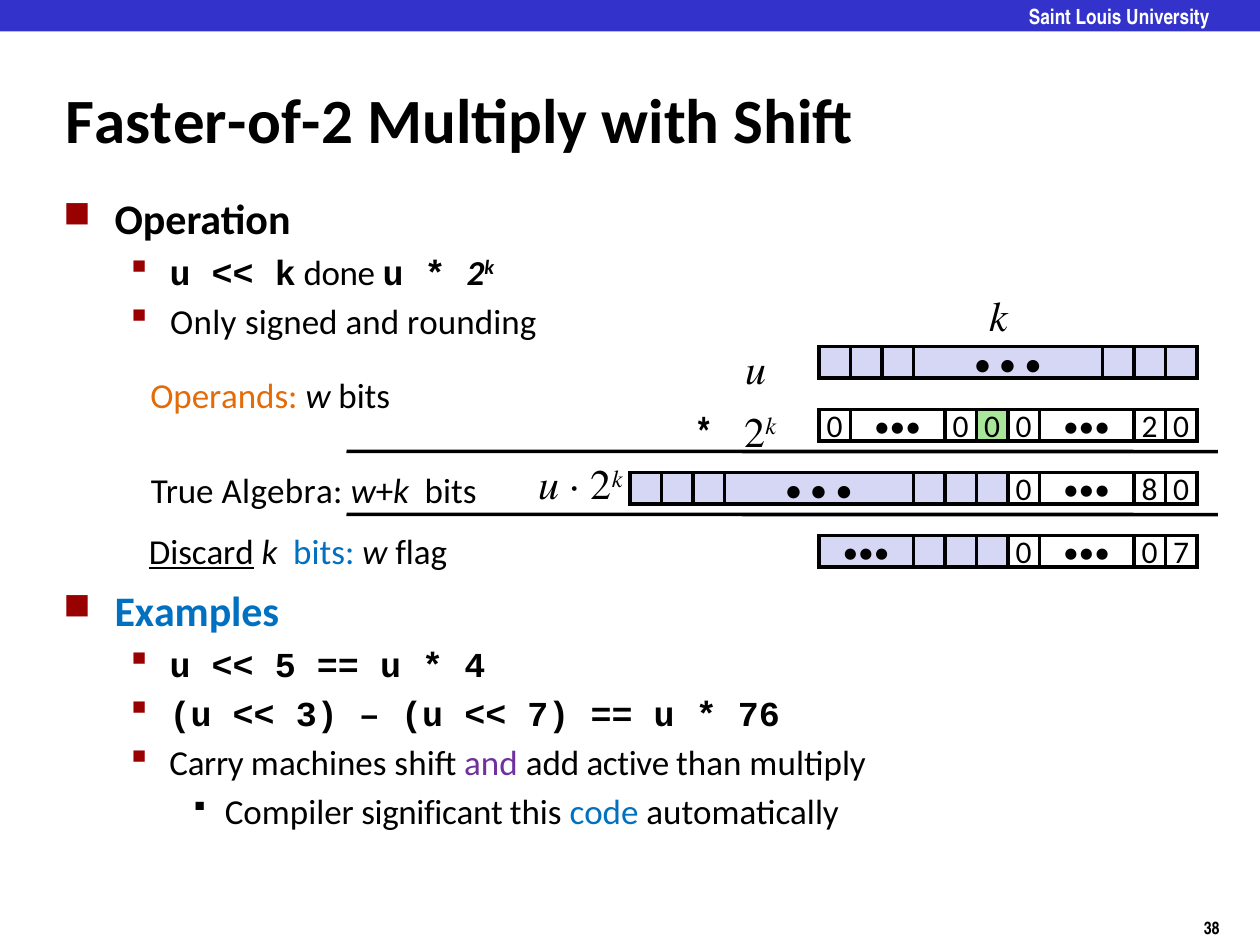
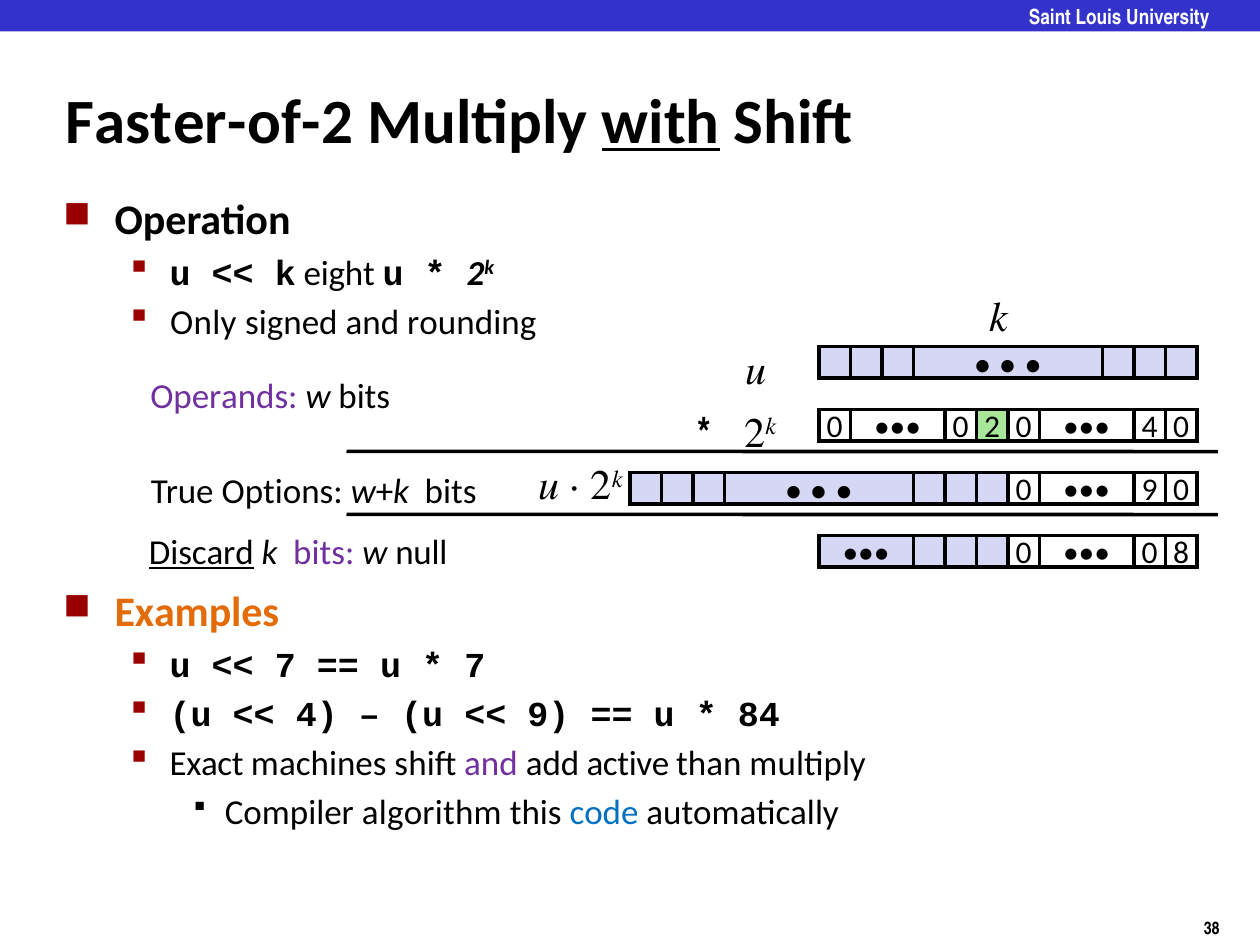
with underline: none -> present (661, 122)
done: done -> eight (339, 274)
Operands colour: orange -> purple (224, 397)
0: 0 -> 2 (992, 427)
0 2: 2 -> 4 (1150, 427)
0 8: 8 -> 9 (1150, 490)
Algebra: Algebra -> Options (282, 492)
bits colour: blue -> purple (324, 553)
flag: flag -> null (421, 553)
0 7: 7 -> 8 (1181, 553)
Examples colour: blue -> orange (197, 613)
5: 5 -> 7 (285, 665)
4: 4 -> 7 (475, 665)
3: 3 -> 4 (317, 714)
7: 7 -> 9 (548, 714)
76: 76 -> 84 (759, 714)
Carry: Carry -> Exact (207, 763)
significant: significant -> algorithm (432, 813)
